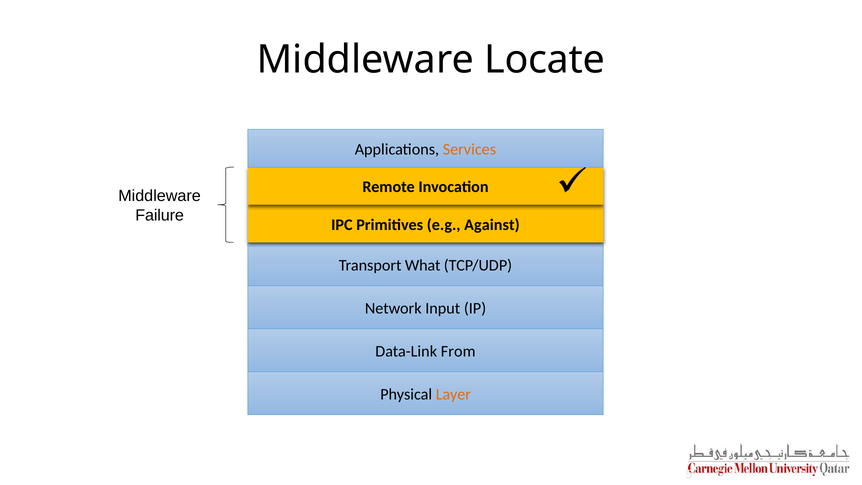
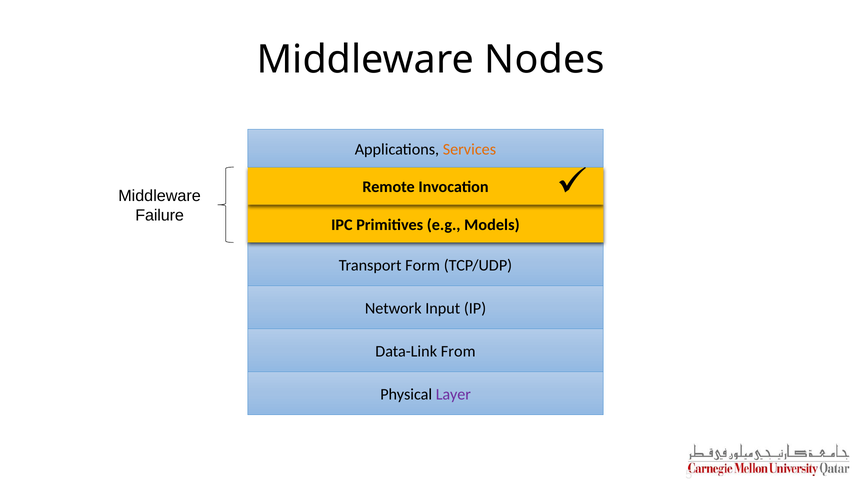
Locate: Locate -> Nodes (544, 60)
Against: Against -> Models (492, 225)
What: What -> Form (423, 265)
Layer colour: orange -> purple (453, 394)
